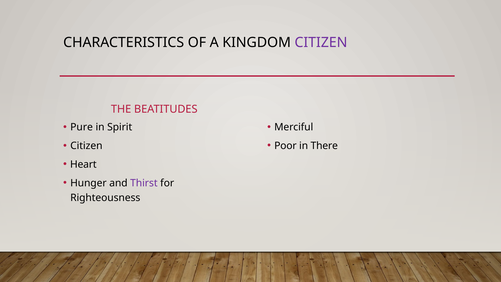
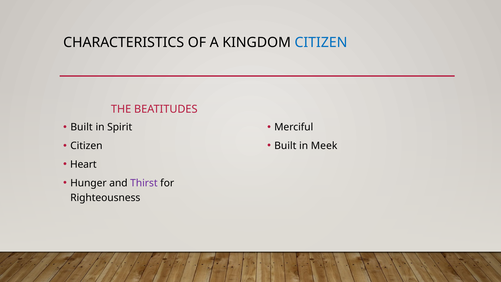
CITIZEN colour: purple -> blue (321, 42)
Pure: Pure -> Built (82, 127)
Poor: Poor -> Built (285, 146)
There: There -> Meek (324, 146)
